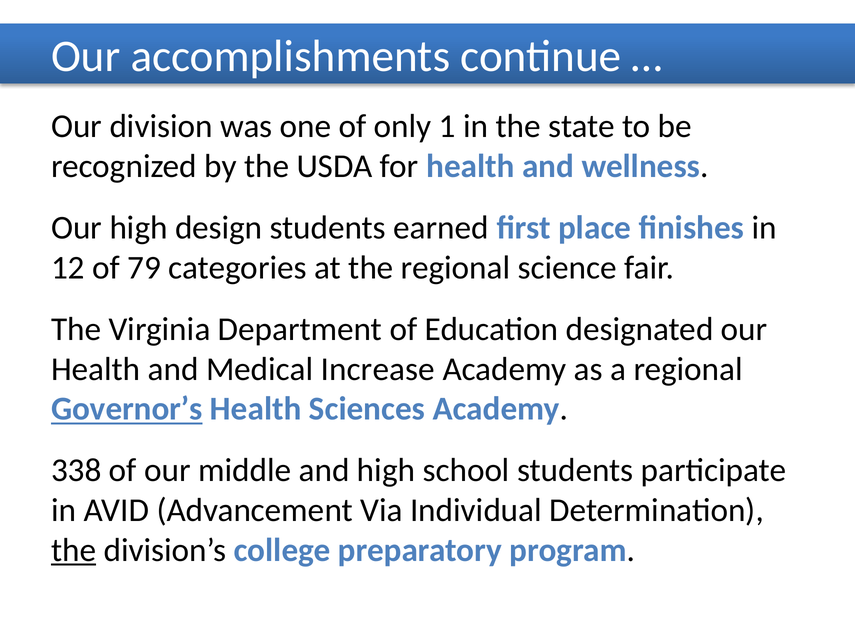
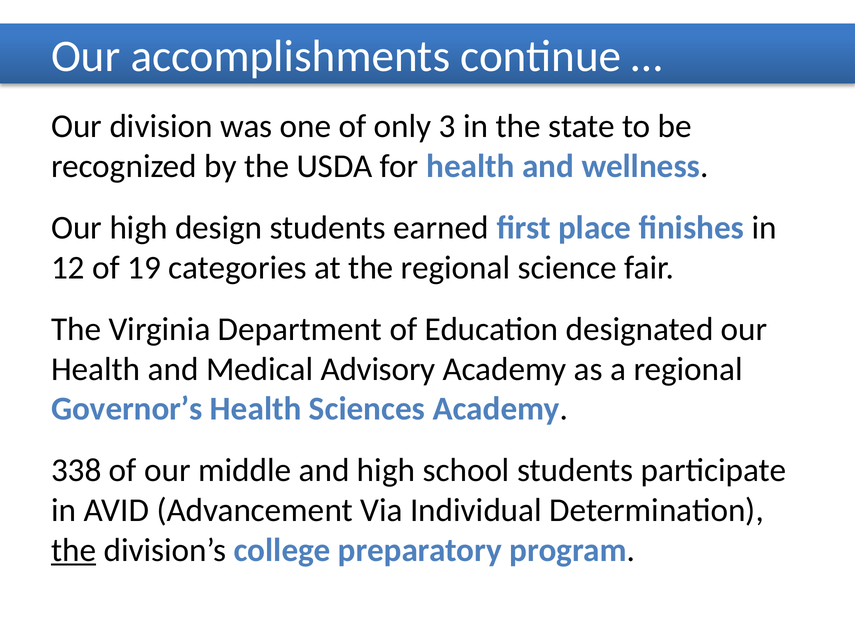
1: 1 -> 3 (447, 126)
79: 79 -> 19 (144, 267)
Increase: Increase -> Advisory (378, 369)
Governor’s underline: present -> none (127, 409)
